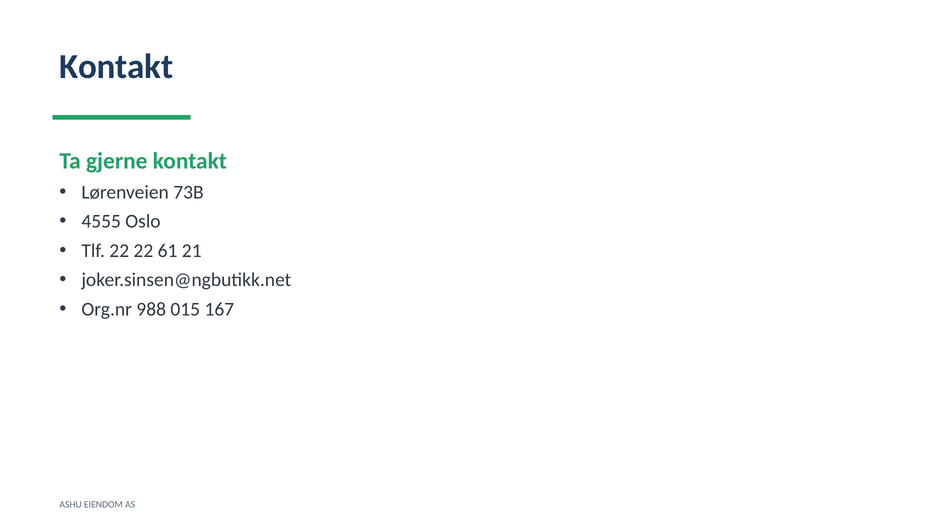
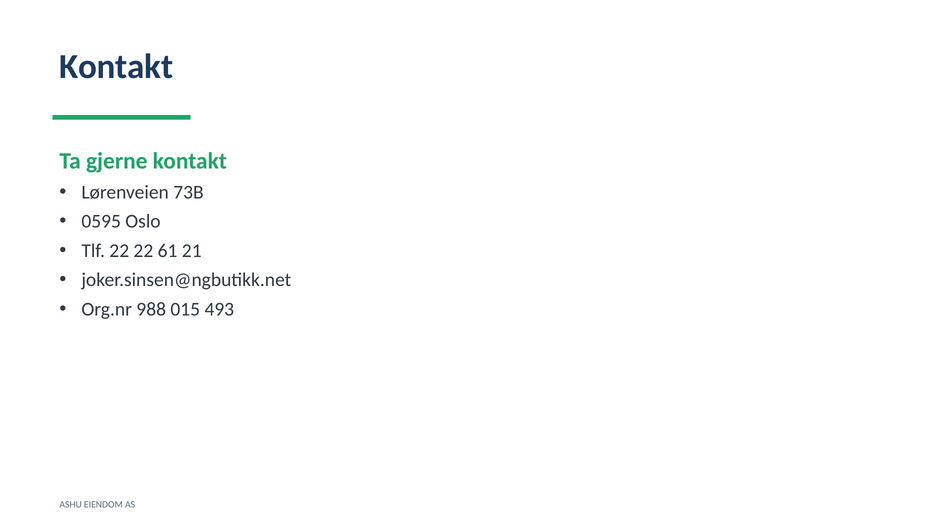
4555: 4555 -> 0595 (101, 221)
167: 167 -> 493 (219, 309)
